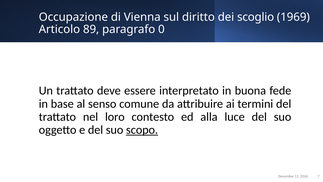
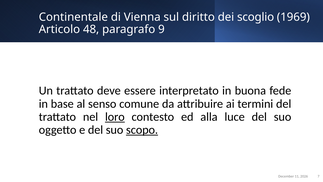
Occupazione: Occupazione -> Continentale (73, 17)
89: 89 -> 48 (91, 29)
0: 0 -> 9 (161, 29)
loro underline: none -> present (115, 117)
